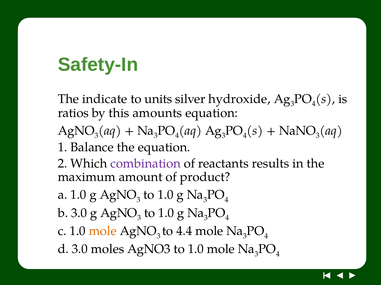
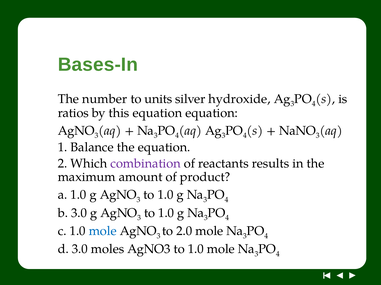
Safety-In: Safety-In -> Bases-In (98, 65)
indicate: indicate -> number (105, 99)
this amounts: amounts -> equation (157, 113)
mole colour: orange -> blue (103, 232)
4.4: 4.4 -> 2.0 (184, 232)
